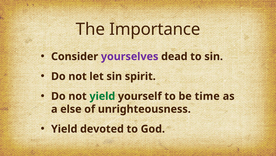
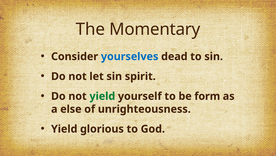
Importance: Importance -> Momentary (155, 29)
yourselves colour: purple -> blue (130, 56)
time: time -> form (207, 96)
devoted: devoted -> glorious (102, 128)
